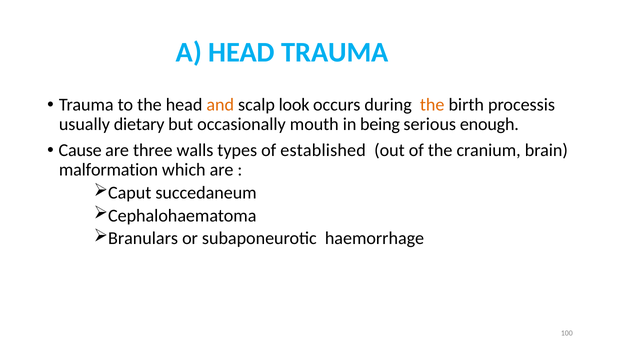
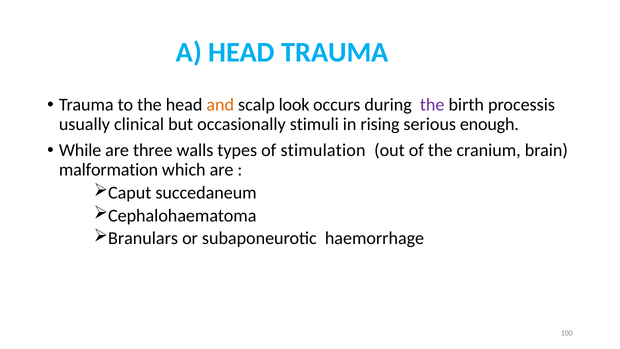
the colour: orange -> purple (432, 105)
dietary: dietary -> clinical (139, 124)
mouth: mouth -> stimuli (314, 124)
being: being -> rising (380, 124)
Cause: Cause -> While (80, 150)
established: established -> stimulation (323, 150)
